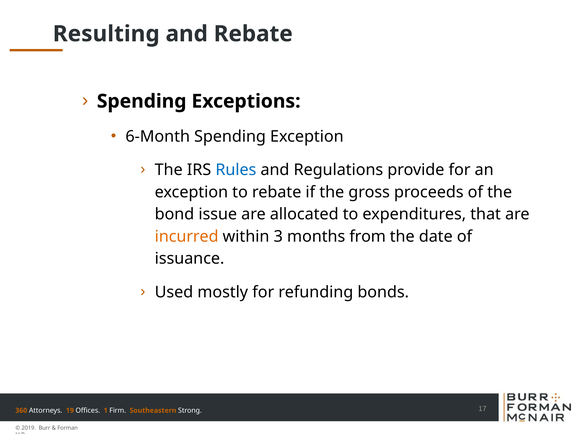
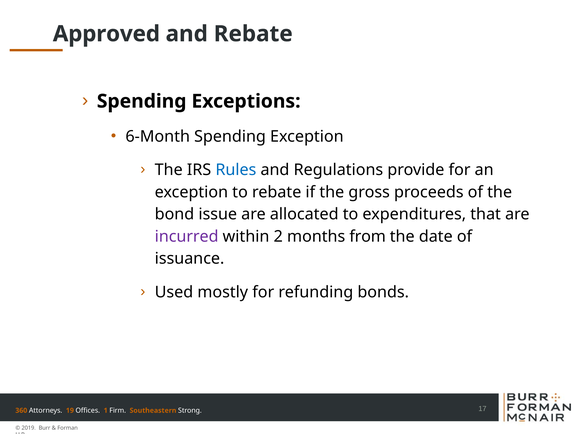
Resulting: Resulting -> Approved (106, 34)
incurred colour: orange -> purple (187, 237)
3: 3 -> 2 (278, 237)
